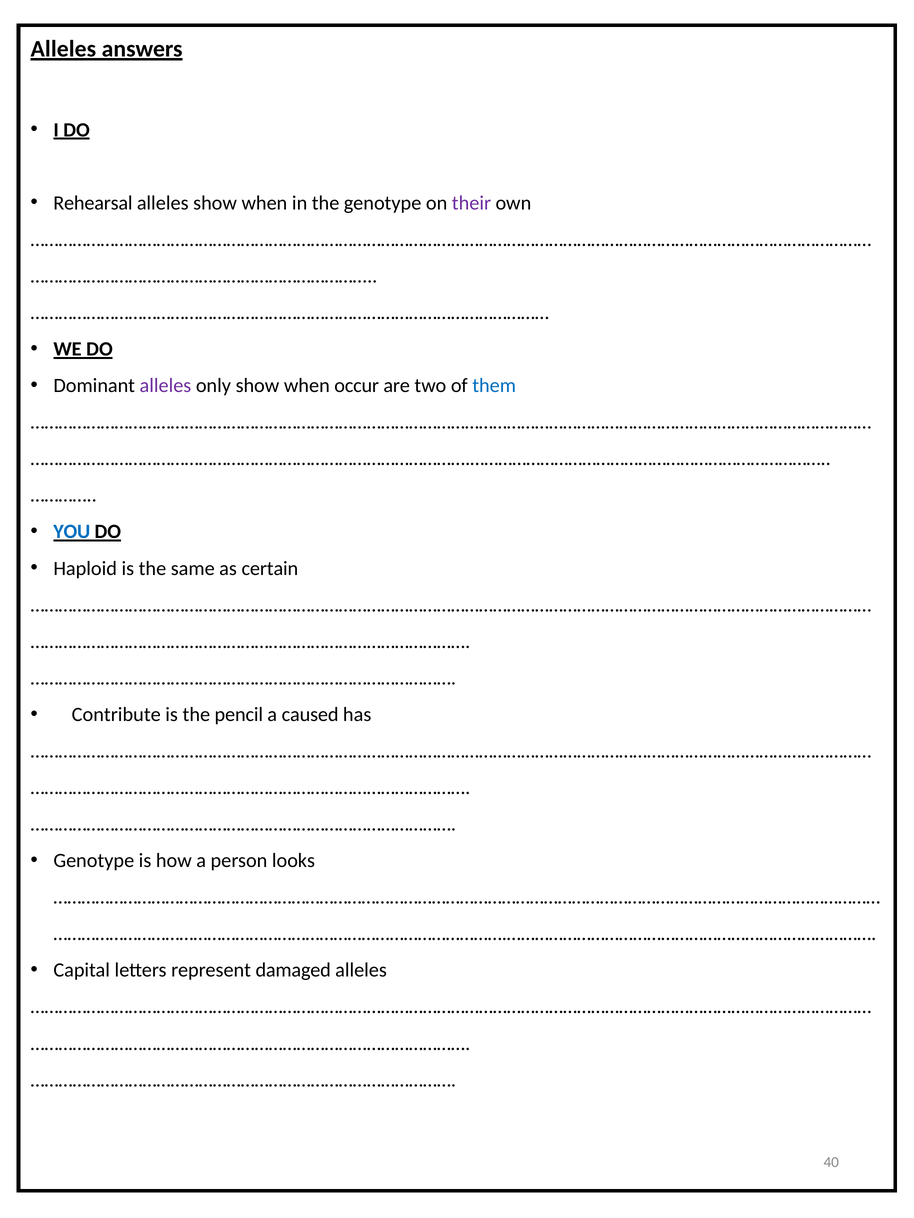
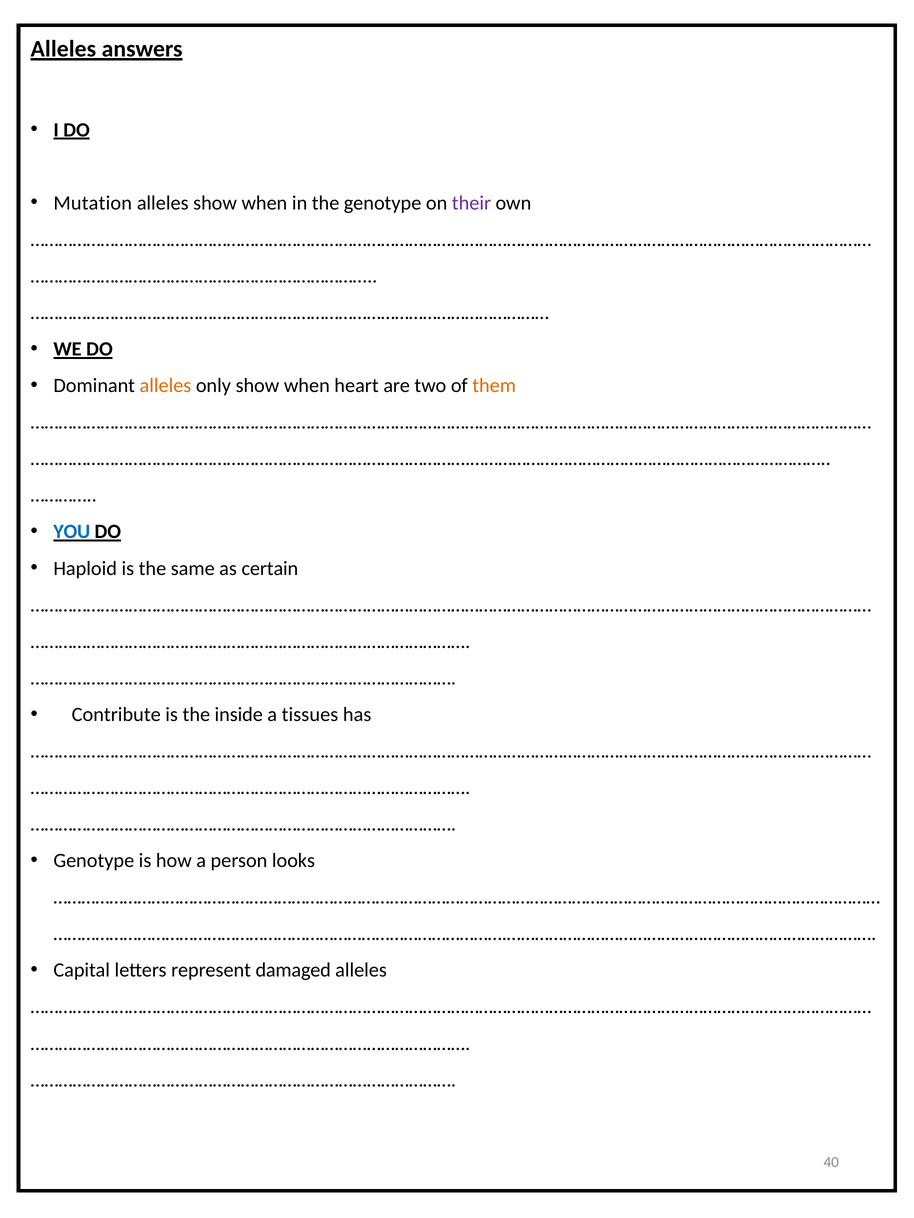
Rehearsal: Rehearsal -> Mutation (93, 203)
alleles colour: purple -> orange (165, 386)
occur: occur -> heart (357, 386)
them colour: blue -> orange (494, 386)
pencil: pencil -> inside (239, 715)
caused: caused -> tissues (310, 715)
